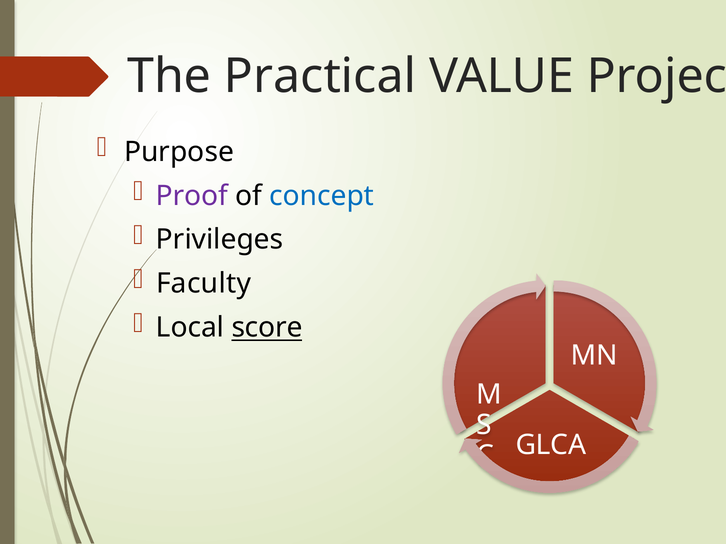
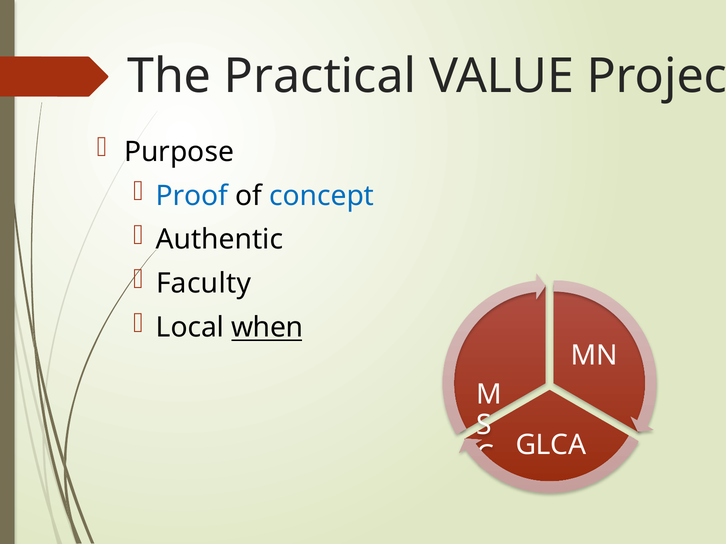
Proof colour: purple -> blue (192, 196)
Privileges: Privileges -> Authentic (220, 240)
score: score -> when (267, 328)
